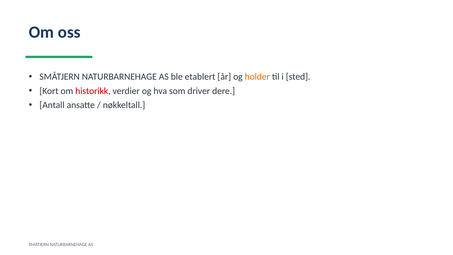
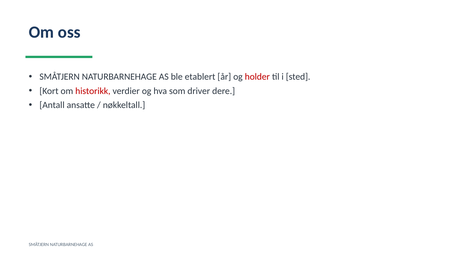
holder colour: orange -> red (257, 77)
